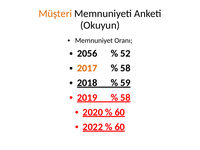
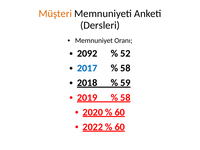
Okuyun: Okuyun -> Dersleri (100, 25)
2056: 2056 -> 2092 (87, 54)
2017 colour: orange -> blue (87, 68)
